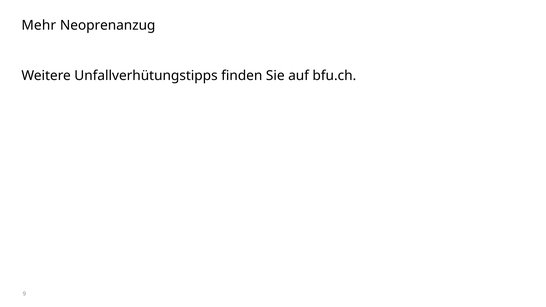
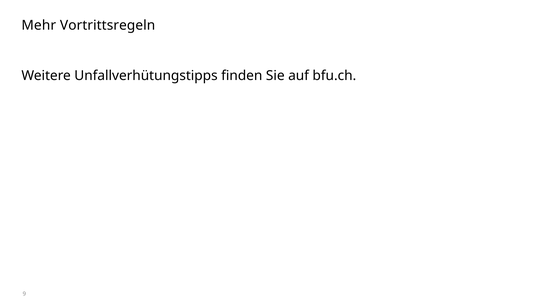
Neoprenanzug: Neoprenanzug -> Vortrittsregeln (108, 25)
